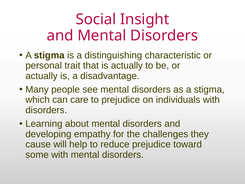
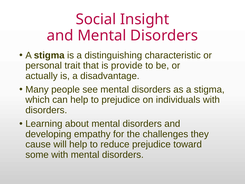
is actually: actually -> provide (127, 65)
can care: care -> help (79, 100)
